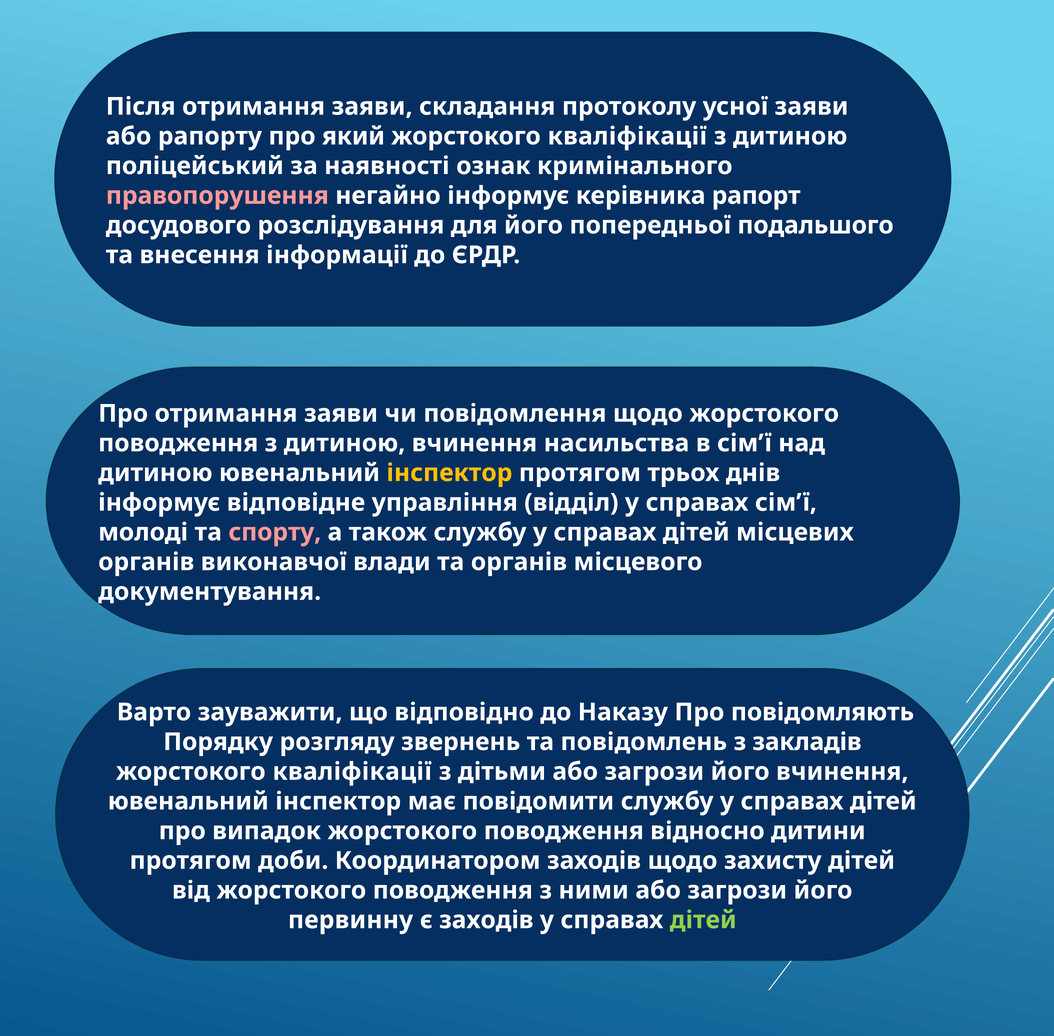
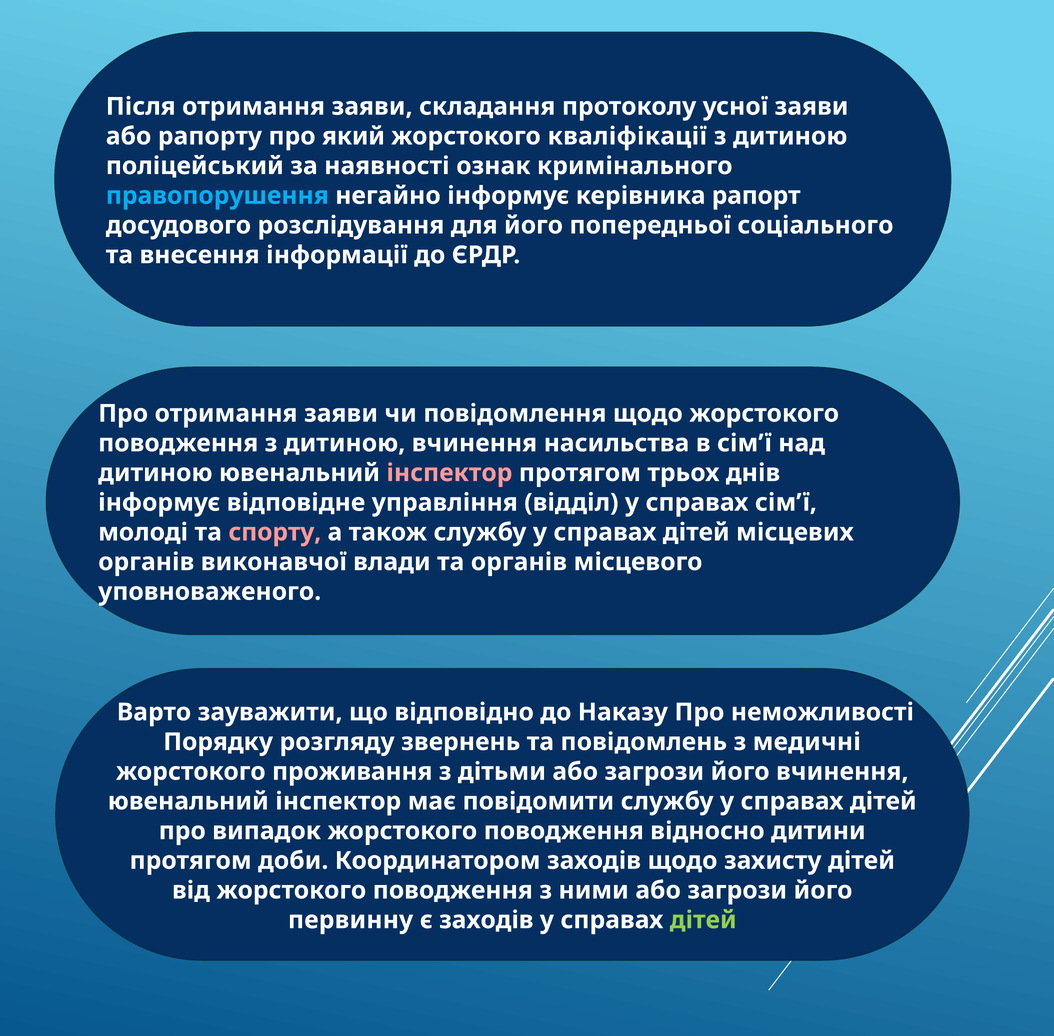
правопорушення colour: pink -> light blue (217, 196)
подальшого: подальшого -> соціального (815, 225)
інспектор colour: yellow -> pink (449, 473)
документування: документування -> уповноваженого (210, 592)
повідомляють: повідомляють -> неможливості (822, 712)
закладів: закладів -> медичні (807, 742)
кваліфікації: кваліфікації -> проживання (352, 771)
